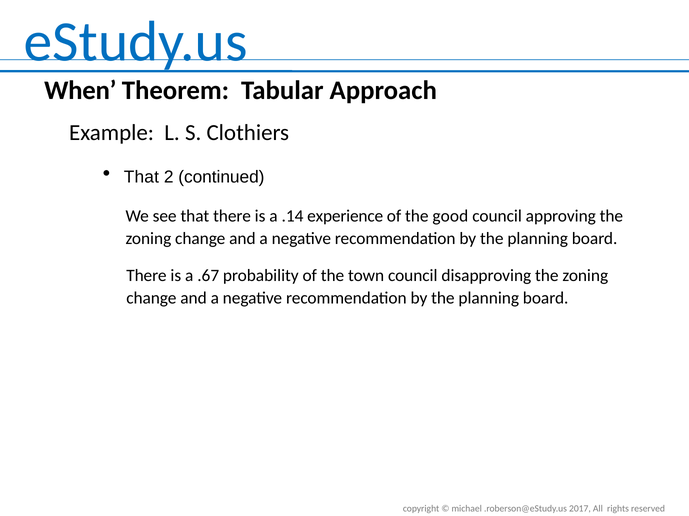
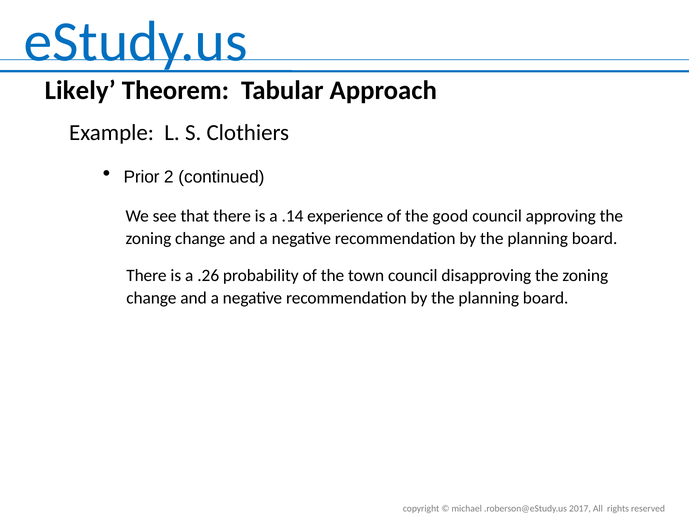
When: When -> Likely (80, 91)
That: That -> Prior (142, 177)
.67: .67 -> .26 (208, 276)
